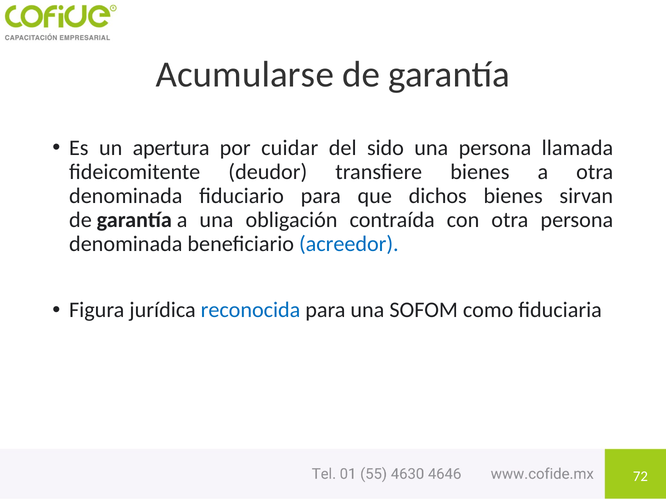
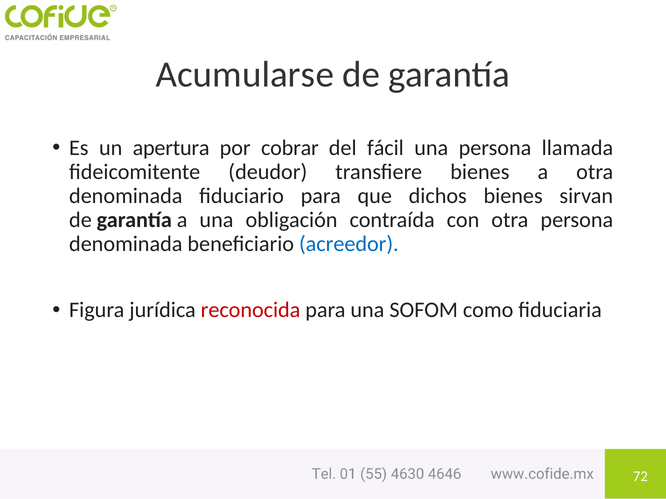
cuidar: cuidar -> cobrar (290, 148)
sido: sido -> fácil (385, 148)
reconocida colour: blue -> red (251, 310)
